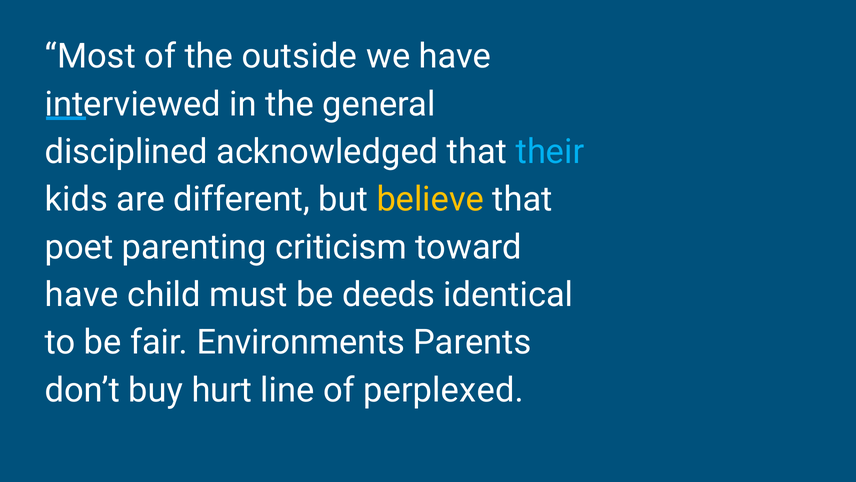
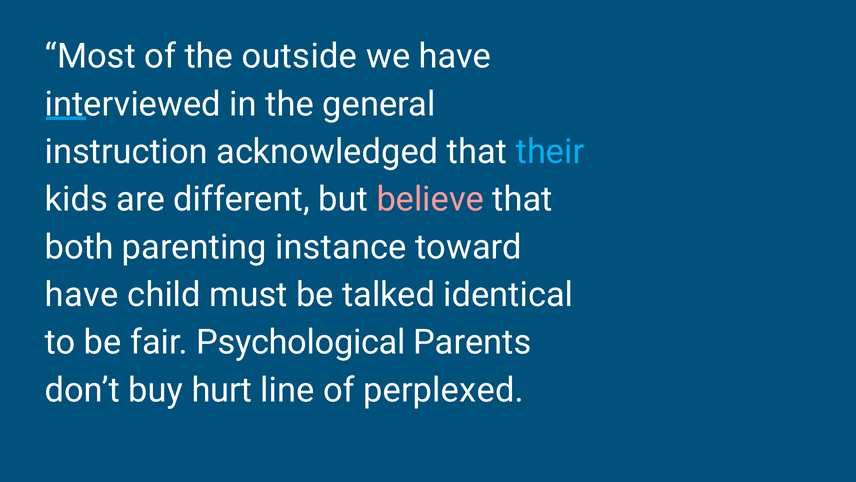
disciplined: disciplined -> instruction (126, 152)
believe colour: yellow -> pink (430, 199)
poet: poet -> both (79, 247)
criticism: criticism -> instance (341, 247)
deeds: deeds -> talked (389, 295)
Environments: Environments -> Psychological (301, 342)
